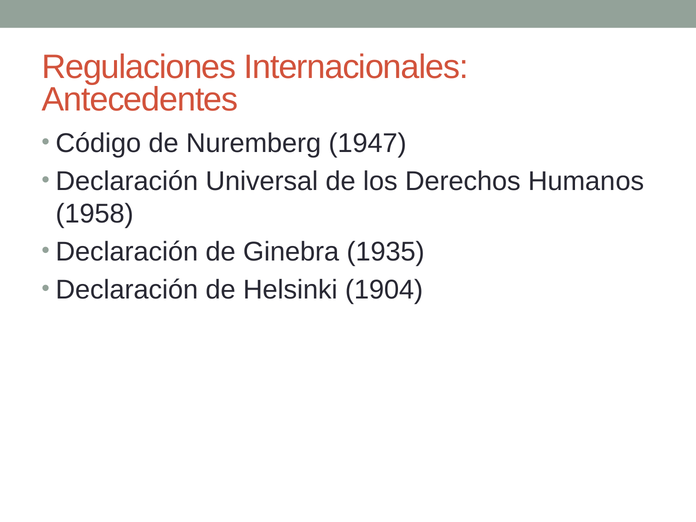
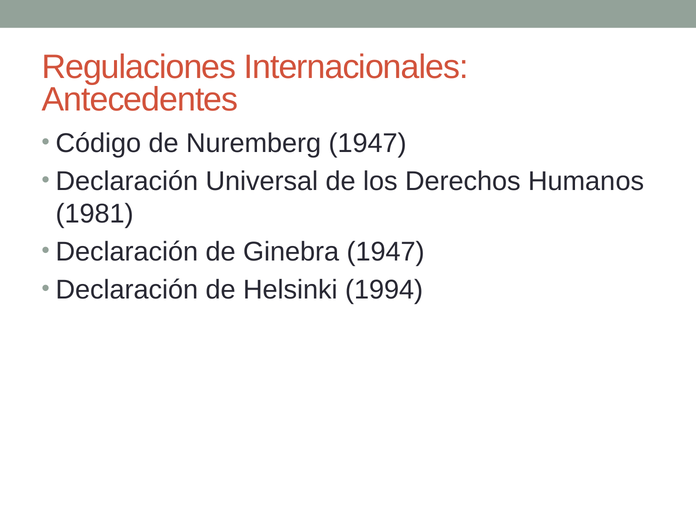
1958: 1958 -> 1981 (95, 214)
Ginebra 1935: 1935 -> 1947 (386, 252)
1904: 1904 -> 1994 (384, 290)
